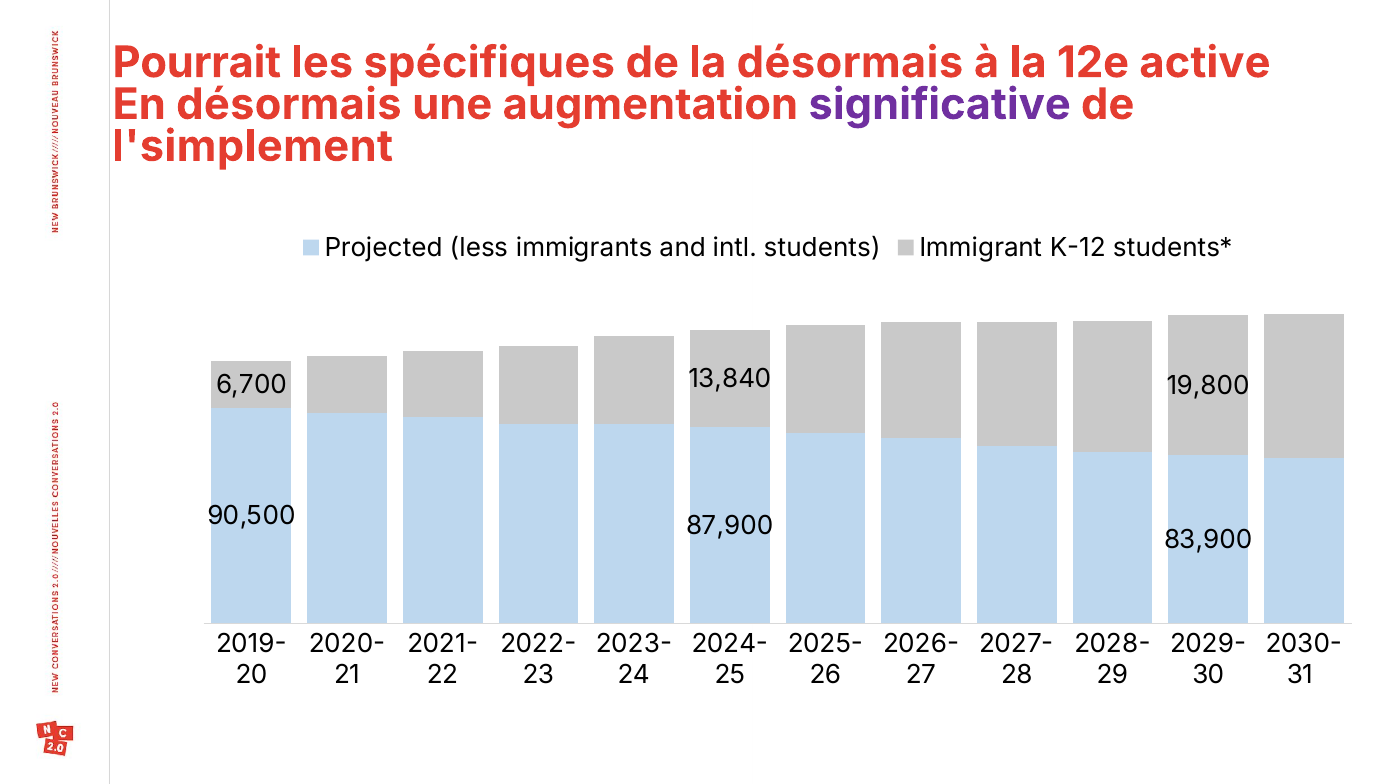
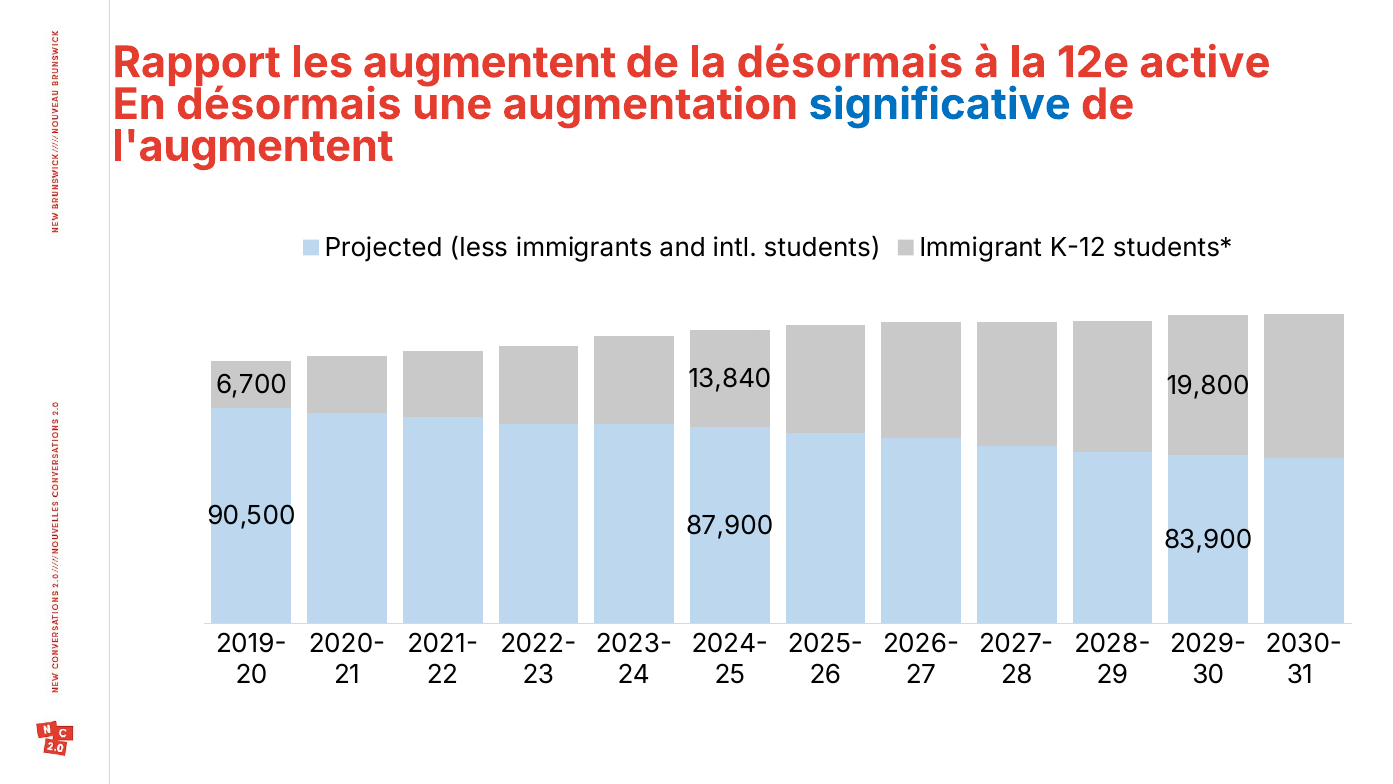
Pourrait: Pourrait -> Rapport (197, 63)
spécifiques: spécifiques -> augmentent (490, 63)
significative colour: purple -> blue (940, 105)
l'simplement: l'simplement -> l'augmentent (253, 146)
